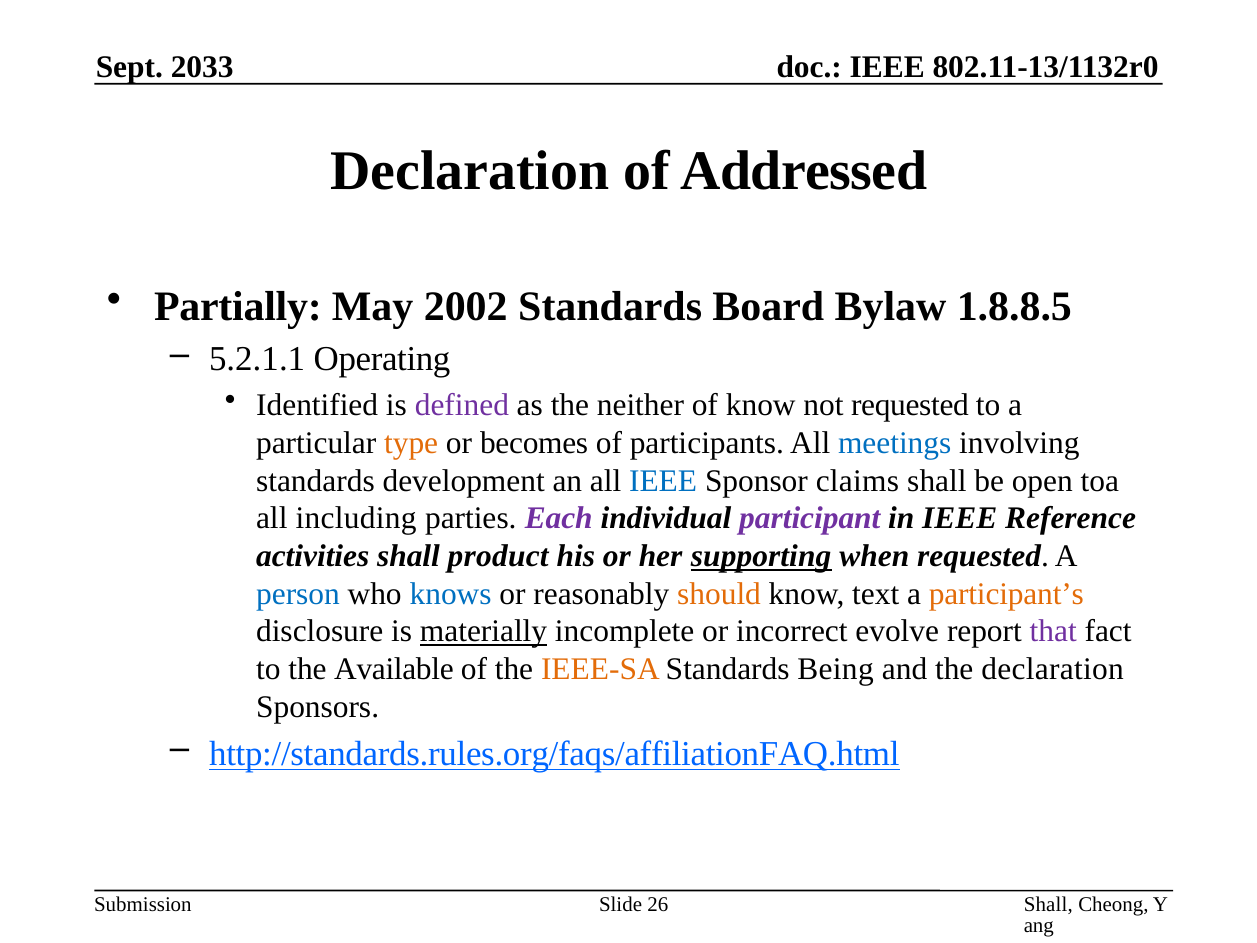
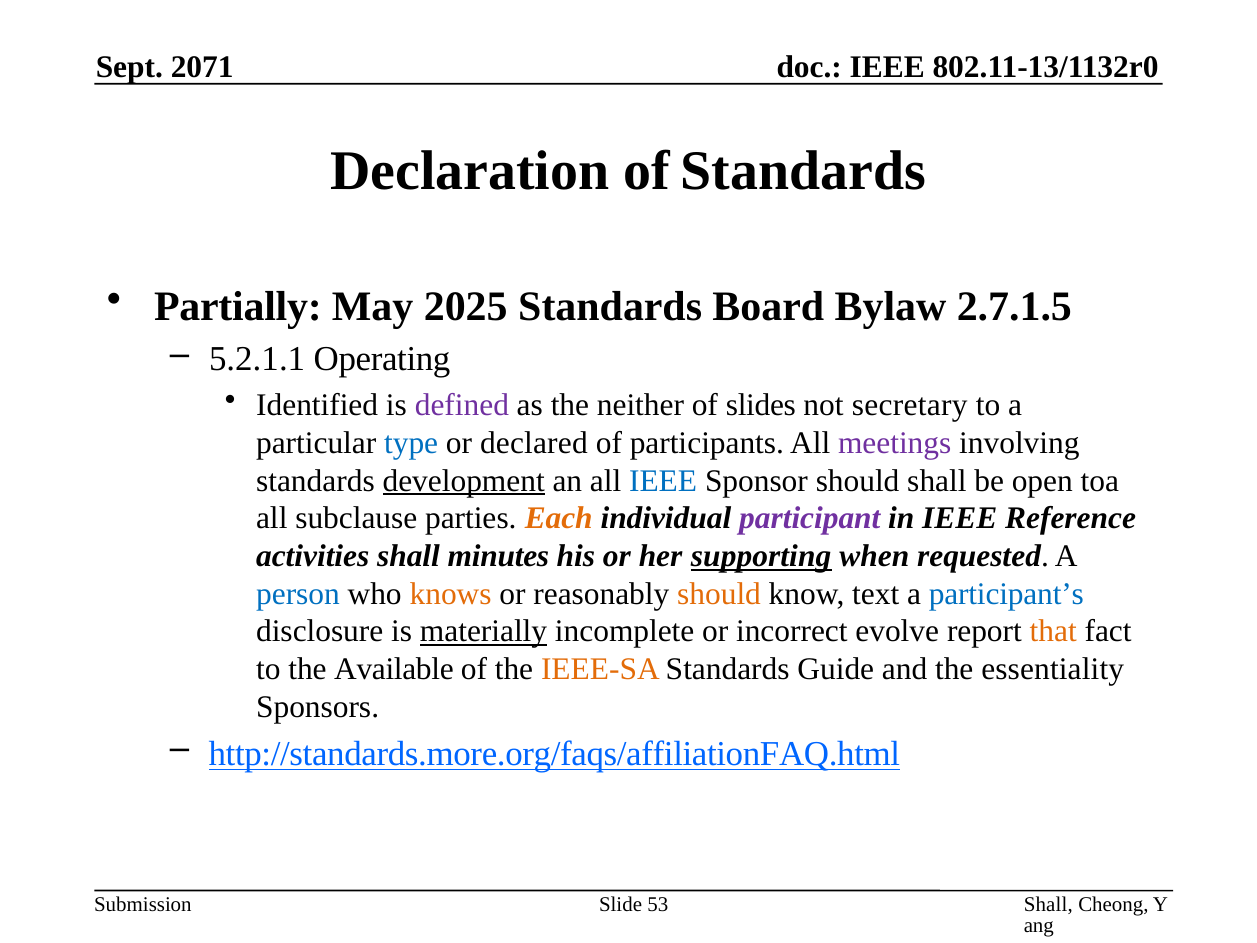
2033: 2033 -> 2071 (202, 67)
of Addressed: Addressed -> Standards (804, 171)
2002: 2002 -> 2025 (466, 307)
1.8.8.5: 1.8.8.5 -> 2.7.1.5 (1014, 307)
of know: know -> slides (761, 405)
not requested: requested -> secretary (910, 405)
type colour: orange -> blue (411, 443)
becomes: becomes -> declared (534, 443)
meetings colour: blue -> purple (895, 443)
development underline: none -> present (464, 481)
Sponsor claims: claims -> should (858, 481)
including: including -> subclause (356, 518)
Each colour: purple -> orange (559, 518)
product: product -> minutes (498, 556)
knows colour: blue -> orange (451, 594)
participant’s colour: orange -> blue (1006, 594)
that colour: purple -> orange (1053, 631)
Being: Being -> Guide (836, 669)
the declaration: declaration -> essentiality (1053, 669)
http://standards.rules.org/faqs/affiliationFAQ.html: http://standards.rules.org/faqs/affiliationFAQ.html -> http://standards.more.org/faqs/affiliationFAQ.html (554, 754)
26: 26 -> 53 (658, 904)
